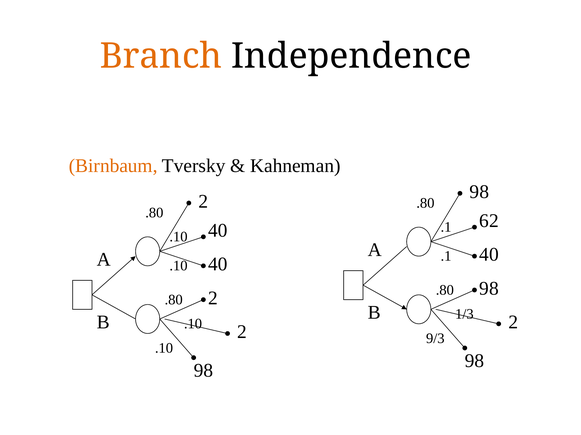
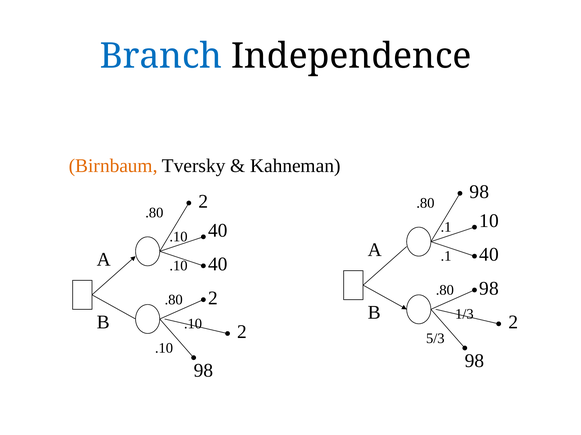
Branch colour: orange -> blue (161, 56)
62: 62 -> 10 (489, 221)
9/3: 9/3 -> 5/3 (435, 339)
